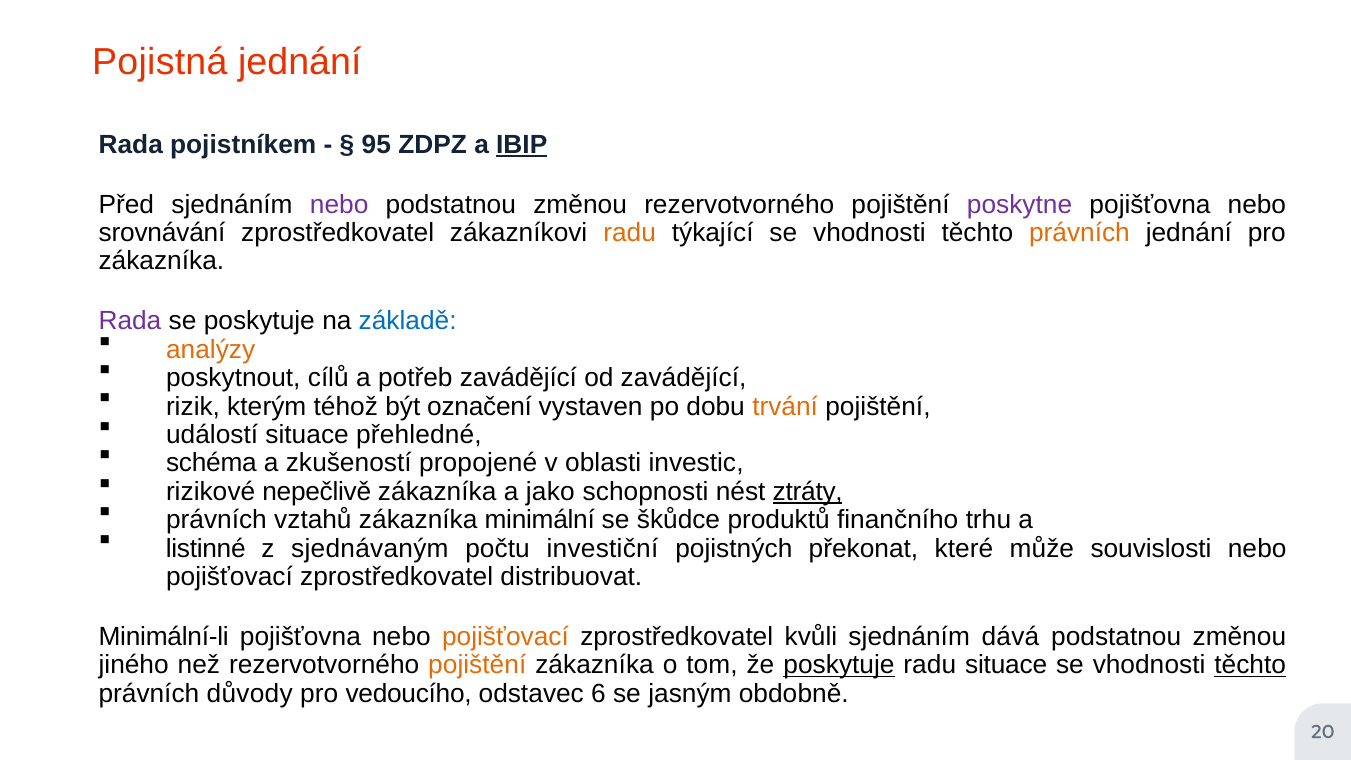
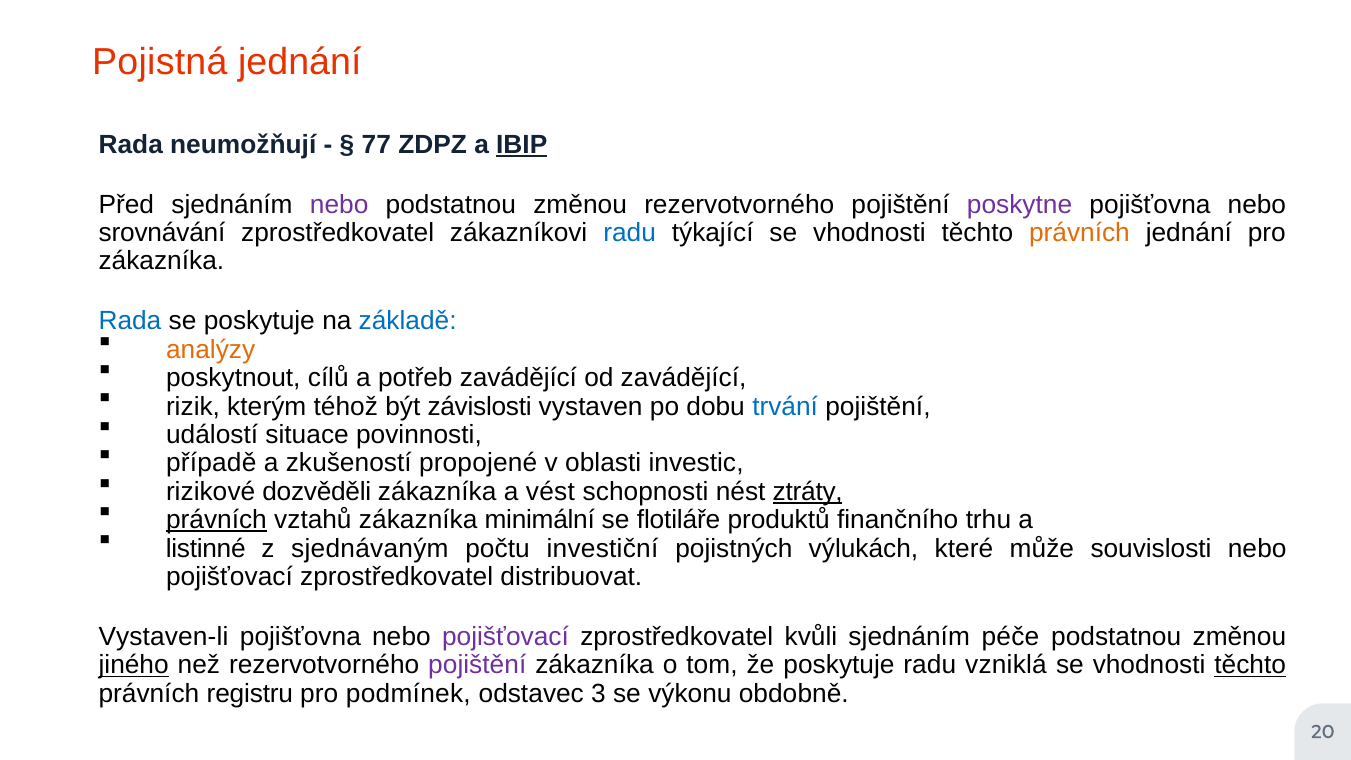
pojistníkem: pojistníkem -> neumožňují (243, 144)
95: 95 -> 77 (376, 144)
radu colour: orange -> blue (630, 233)
Rada colour: purple -> blue (130, 321)
označení: označení -> závislosti (480, 406)
trvání colour: orange -> blue (785, 406)
přehledné: přehledné -> povinnosti (419, 435)
schéma: schéma -> případě (211, 463)
nepečlivě: nepečlivě -> dozvěděli (317, 492)
jako: jako -> vést (550, 492)
právních underline: none -> present (216, 520)
škůdce: škůdce -> flotiláře (679, 520)
překonat: překonat -> výlukách (863, 548)
Minimální-li: Minimální-li -> Vystaven-li (163, 637)
pojišťovací colour: orange -> purple (505, 637)
dává: dává -> péče (1010, 637)
jiného underline: none -> present (134, 665)
pojištění colour: orange -> purple (477, 665)
poskytuje underline: present -> none (839, 665)
radu situace: situace -> vzniklá (1006, 665)
důvody: důvody -> registru (250, 693)
vedoucího: vedoucího -> podmínek (408, 693)
6: 6 -> 3 (598, 693)
jasným: jasným -> výkonu (690, 693)
